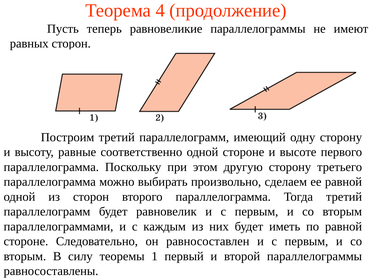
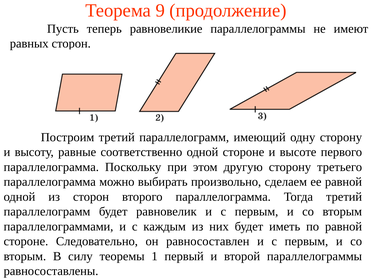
4: 4 -> 9 (160, 11)
